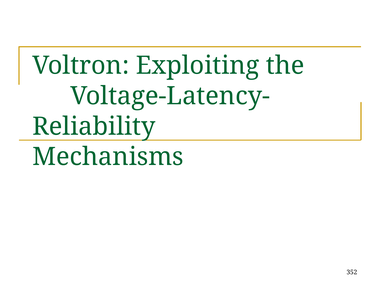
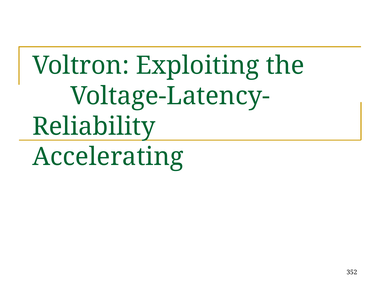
Mechanisms: Mechanisms -> Accelerating (108, 157)
